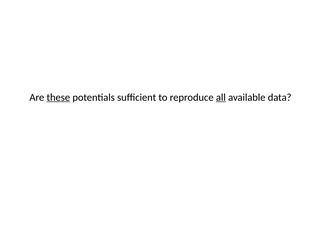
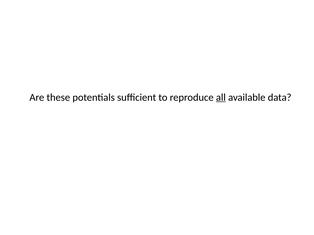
these underline: present -> none (58, 98)
